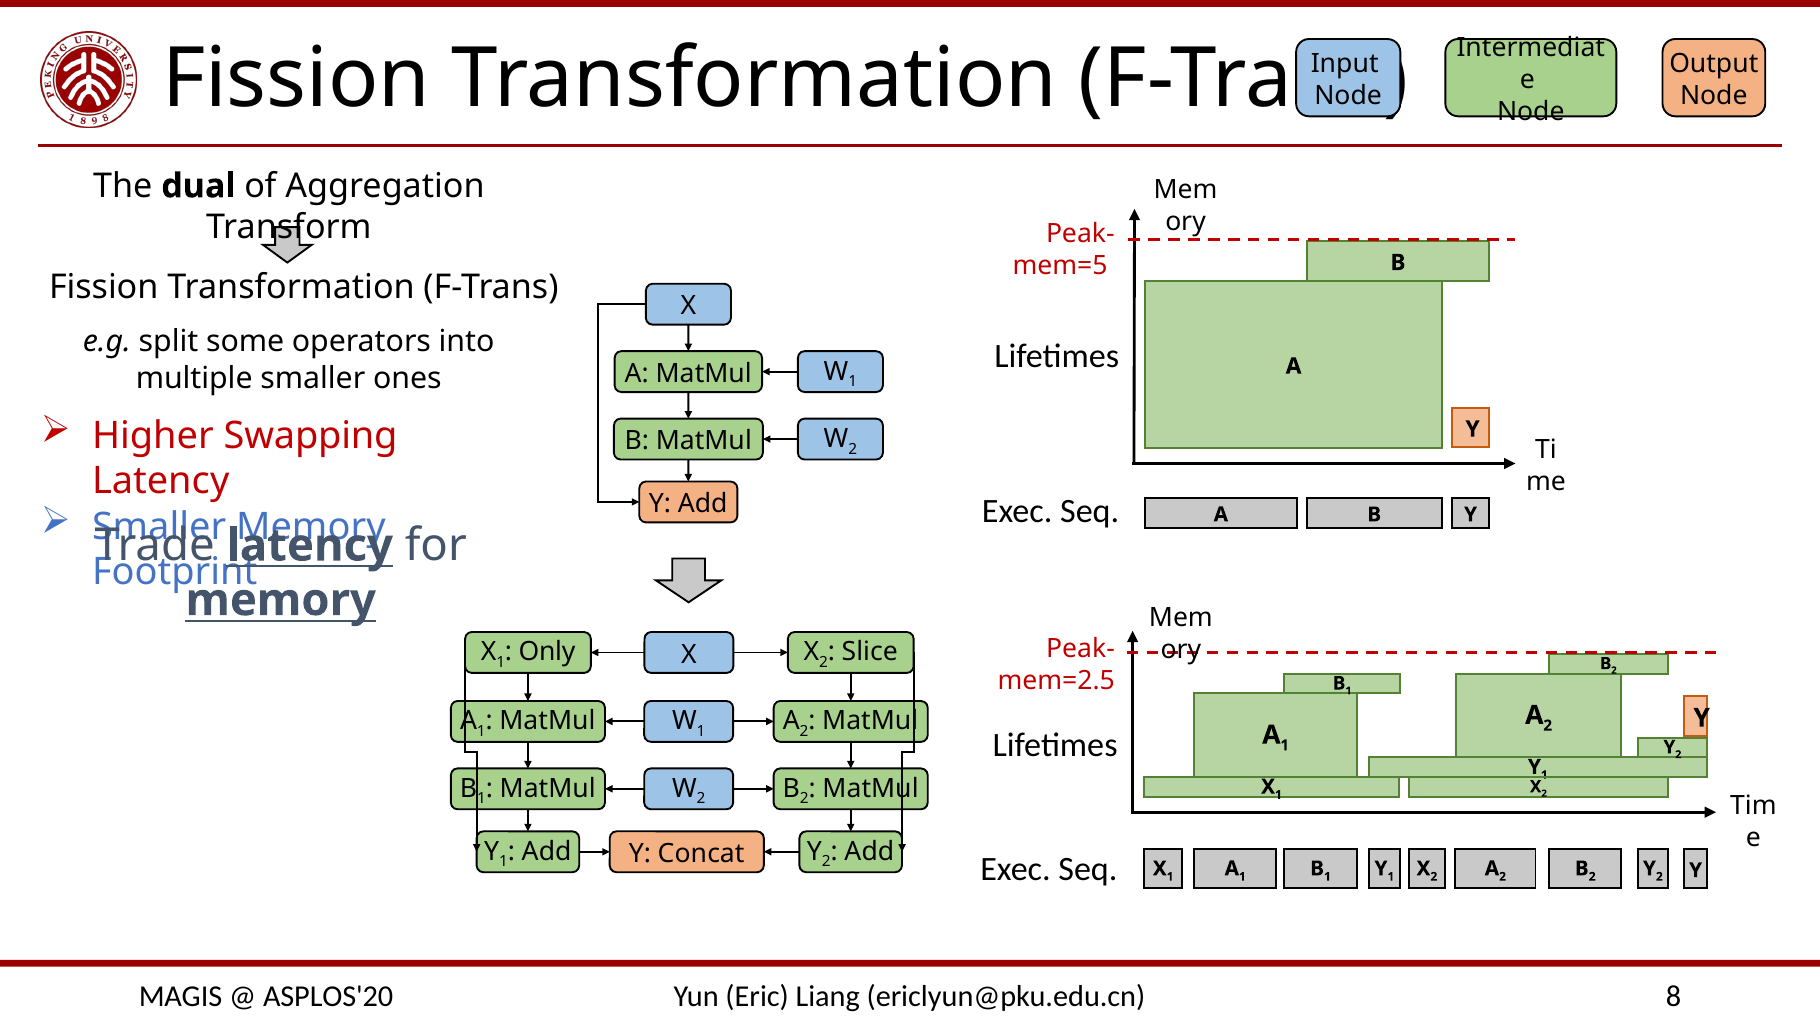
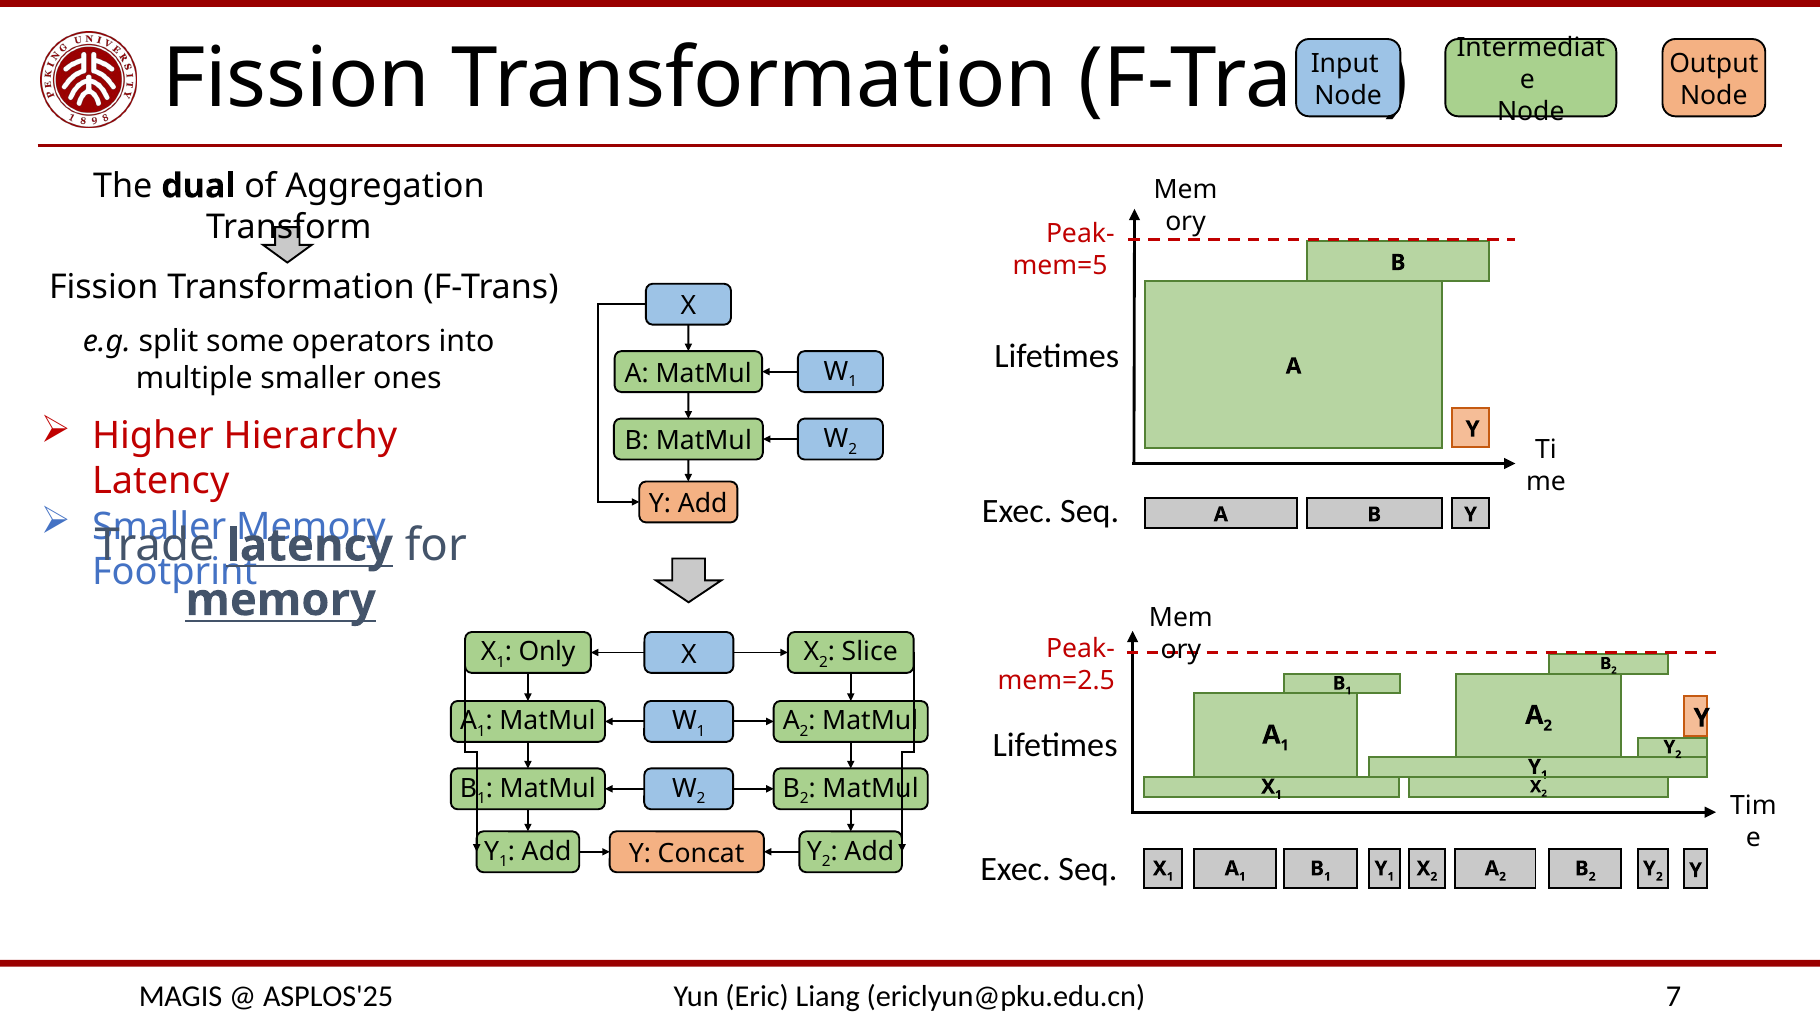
Swapping: Swapping -> Hierarchy (310, 436)
8: 8 -> 7 (1674, 996)
ASPLOS'20: ASPLOS'20 -> ASPLOS'25 (328, 997)
